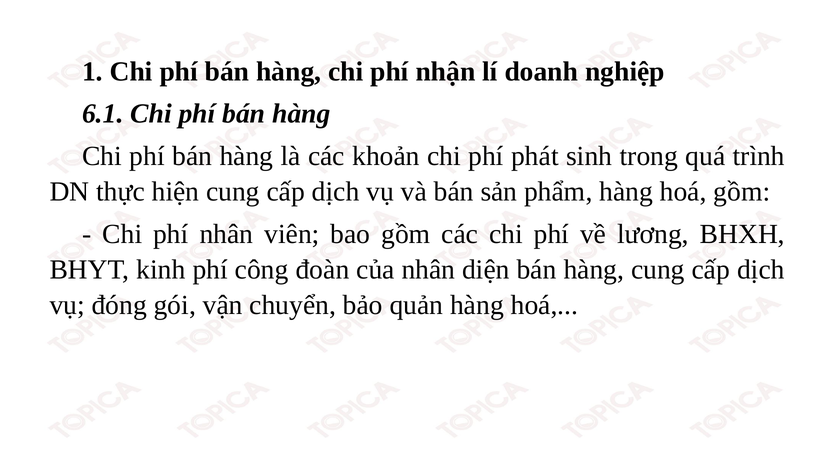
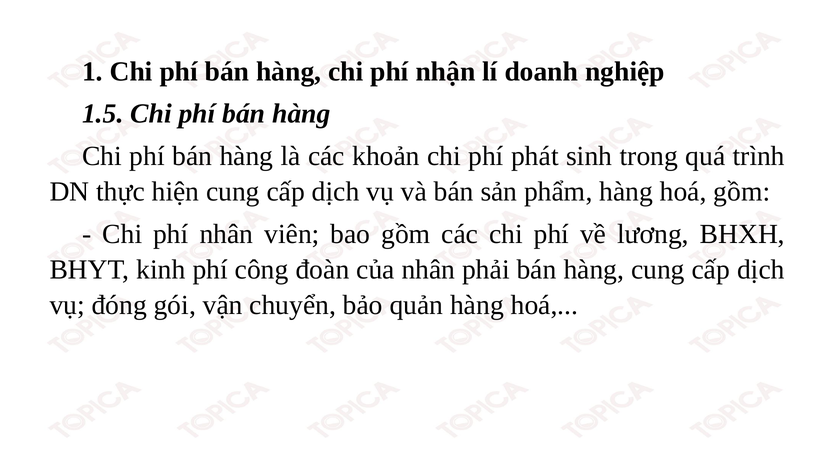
6.1: 6.1 -> 1.5 (103, 114)
diện: diện -> phải (486, 269)
